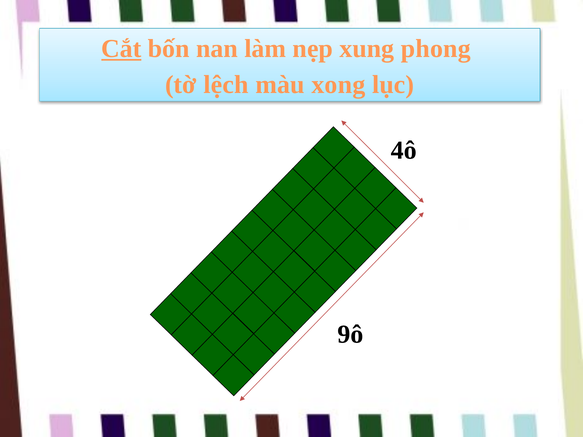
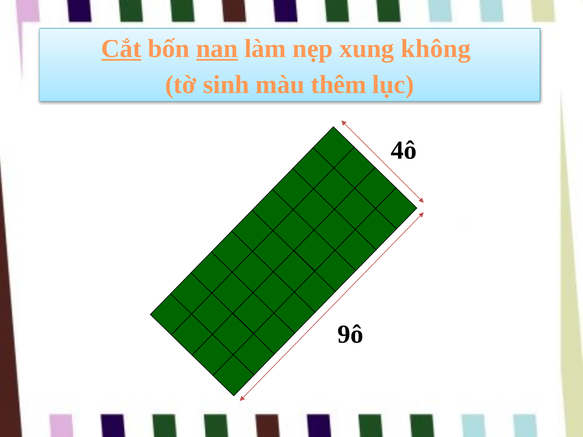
nan underline: none -> present (217, 49)
phong: phong -> không (436, 49)
lệch: lệch -> sinh (226, 85)
xong: xong -> thêm (339, 85)
